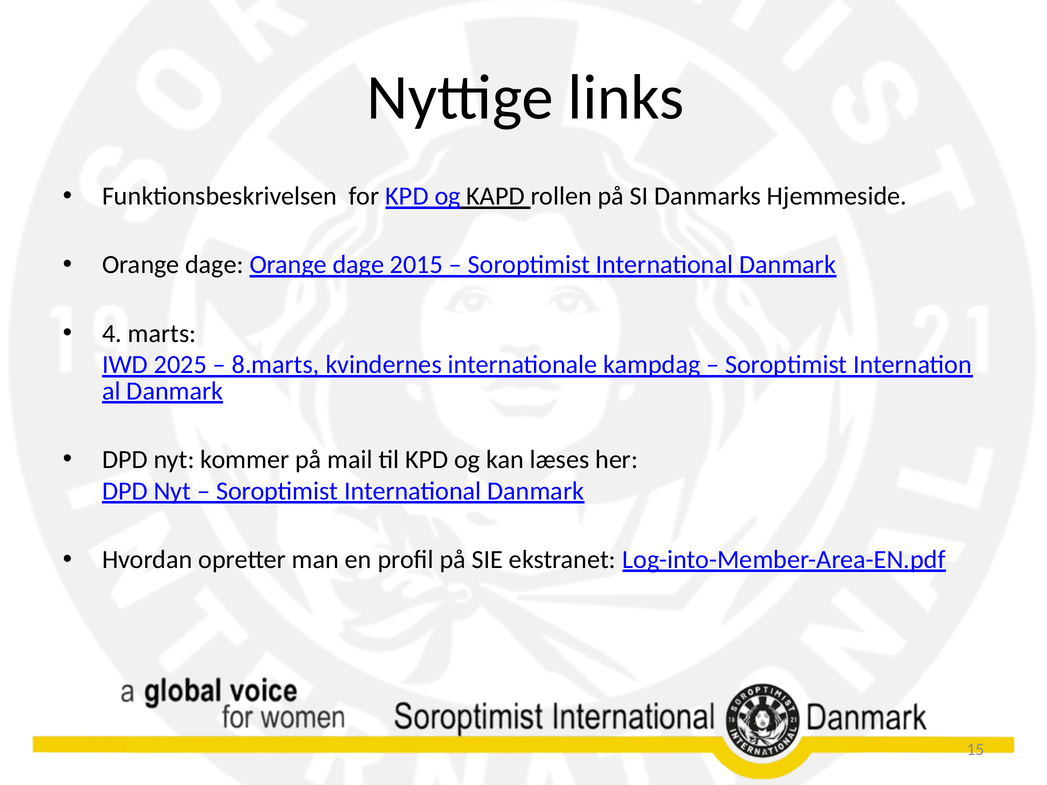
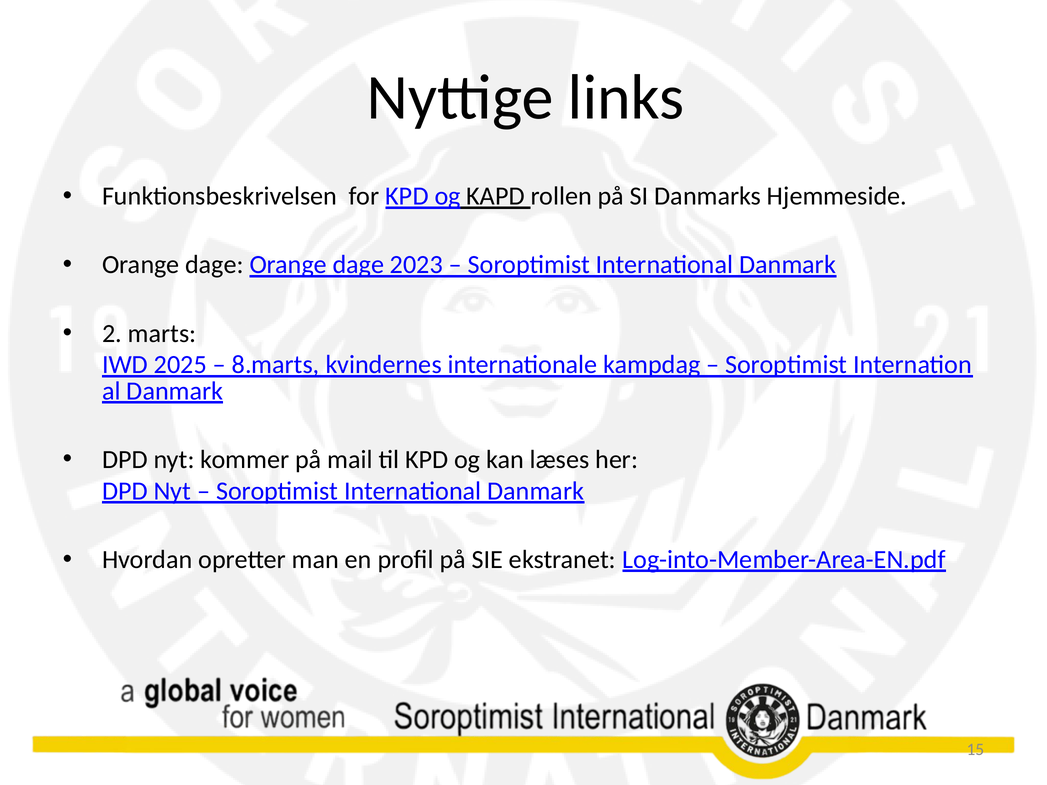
2015: 2015 -> 2023 (416, 265)
4: 4 -> 2 (112, 334)
